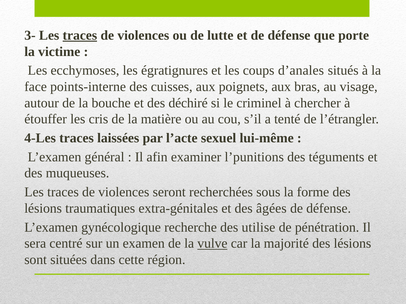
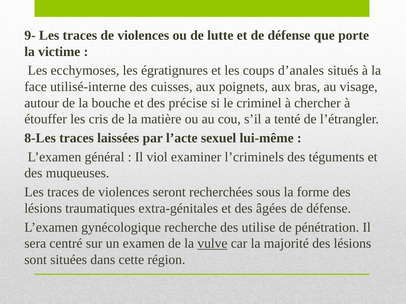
3-: 3- -> 9- (30, 35)
traces underline: present -> none (80, 35)
points-interne: points-interne -> utilisé-interne (88, 87)
déchiré: déchiré -> précise (188, 103)
4-Les: 4-Les -> 8-Les (40, 138)
afin: afin -> viol (157, 157)
l’punitions: l’punitions -> l’criminels (254, 157)
